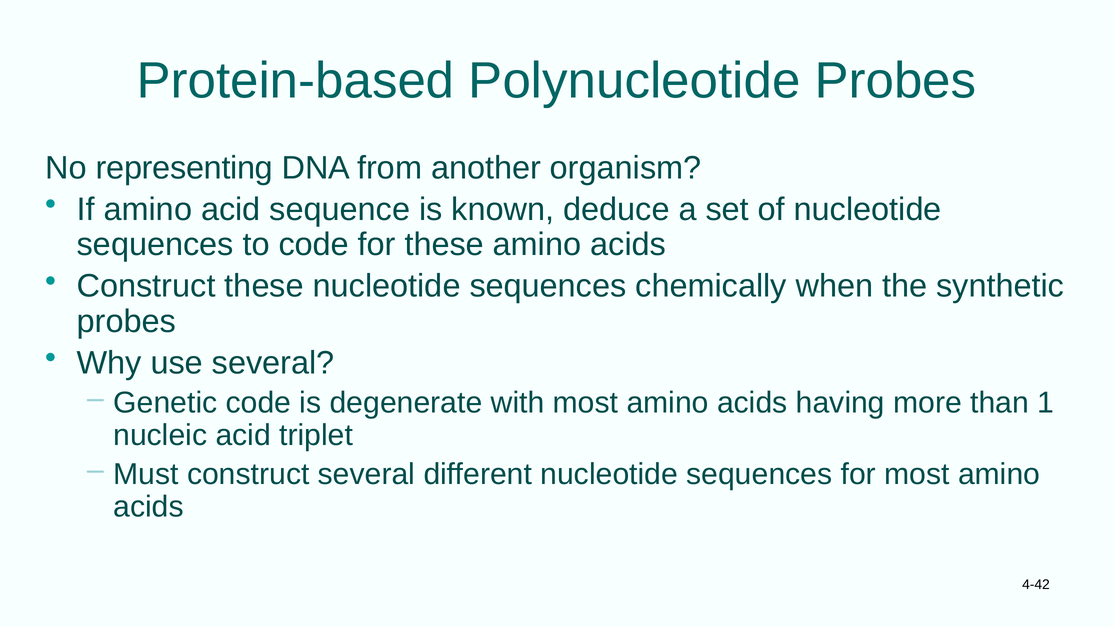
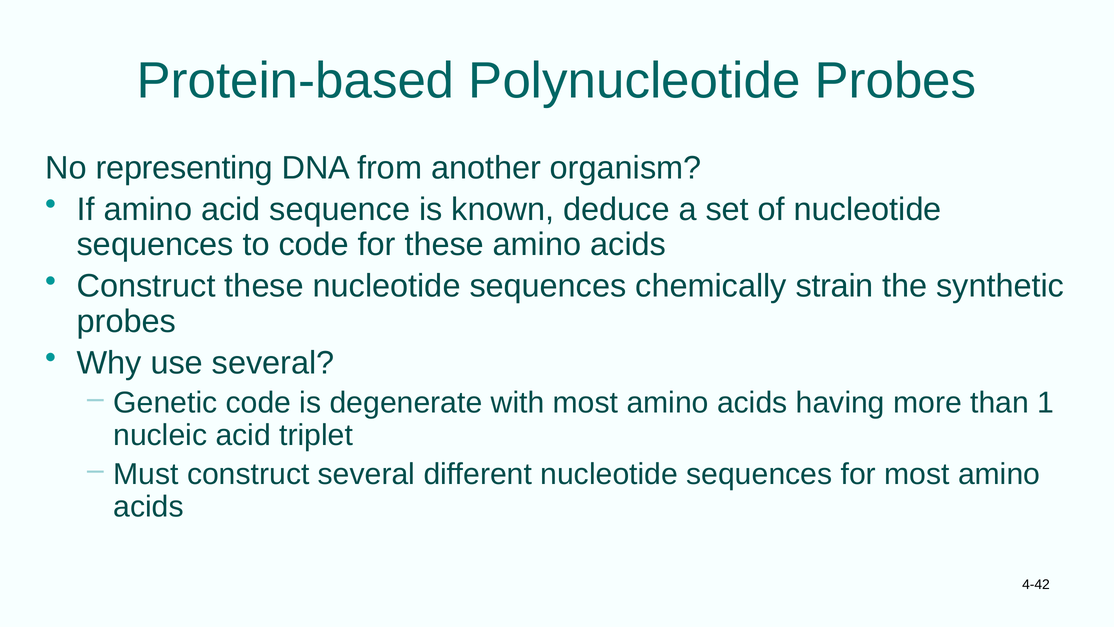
when: when -> strain (835, 286)
